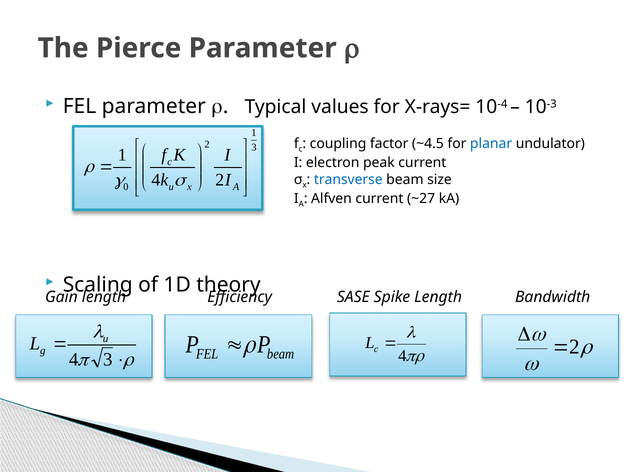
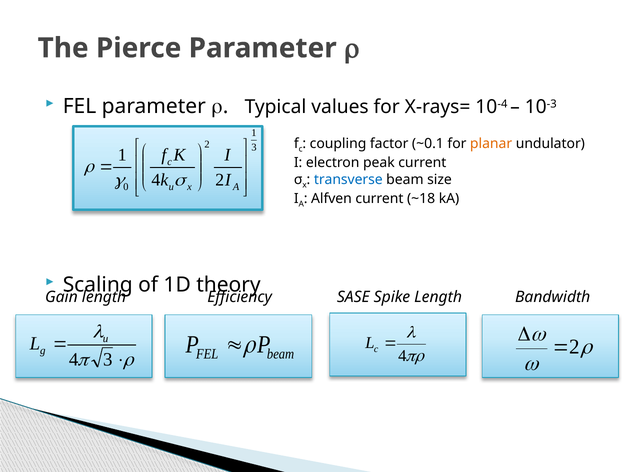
~4.5: ~4.5 -> ~0.1 (428, 144)
planar colour: blue -> orange (491, 144)
~27: ~27 -> ~18 (421, 198)
